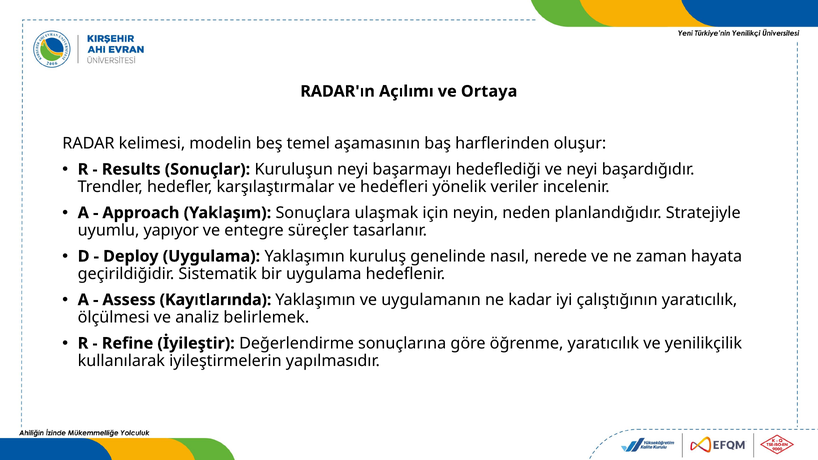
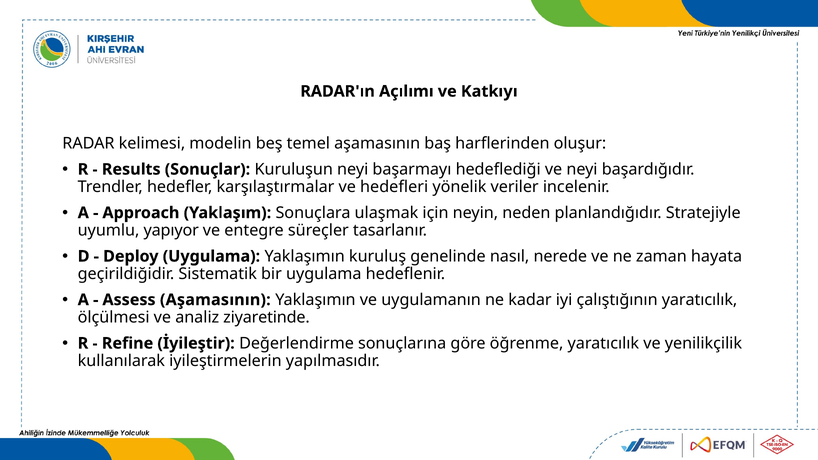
Ortaya: Ortaya -> Katkıyı (489, 91)
Assess Kayıtlarında: Kayıtlarında -> Aşamasının (215, 300)
belirlemek: belirlemek -> ziyaretinde (266, 317)
